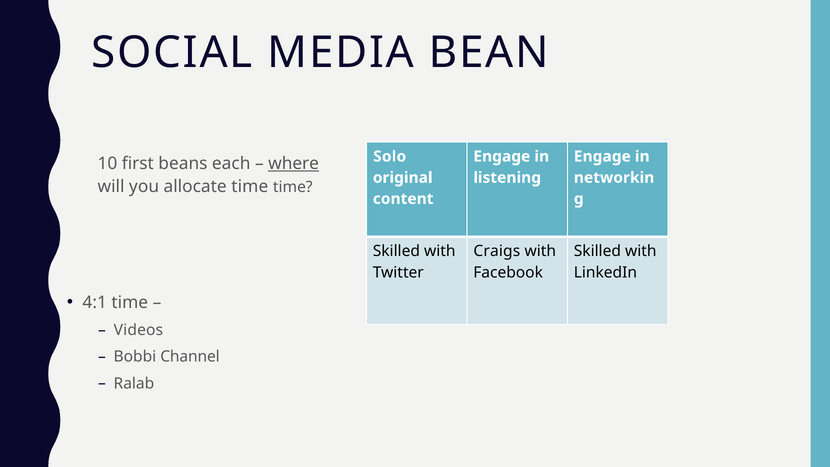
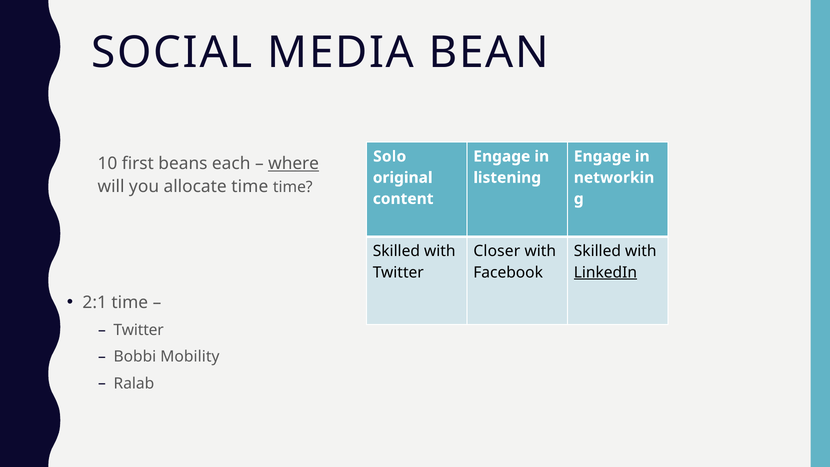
Craigs: Craigs -> Closer (497, 251)
LinkedIn underline: none -> present (605, 272)
4:1: 4:1 -> 2:1 (95, 303)
Videos: Videos -> Twitter (139, 330)
Channel: Channel -> Mobility (190, 357)
